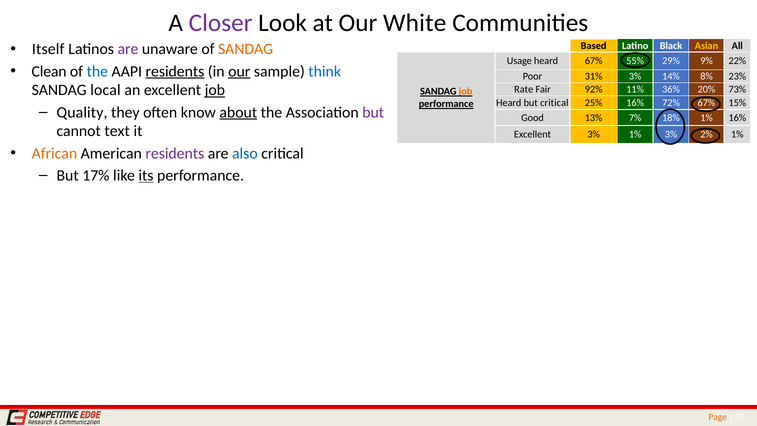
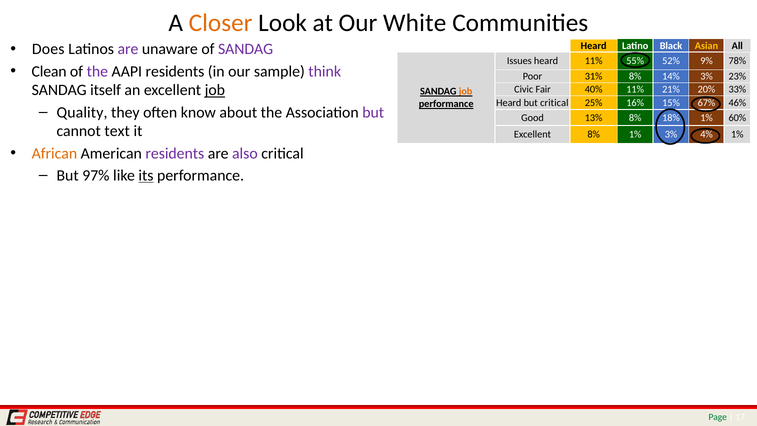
Closer colour: purple -> orange (221, 23)
Itself: Itself -> Does (48, 49)
SANDAG colour: orange -> purple (246, 49)
Based: Based -> Heard (594, 46)
Usage: Usage -> Issues (519, 61)
heard 67%: 67% -> 11% (594, 61)
29%: 29% -> 52% (671, 61)
22%: 22% -> 78% (737, 61)
the colour: blue -> purple (97, 71)
residents underline: present -> none (175, 71)
our underline: present -> none (239, 71)
think colour: blue -> purple (325, 71)
31% 3%: 3% -> 8% (635, 76)
14% 8%: 8% -> 3% (707, 76)
local: local -> itself (106, 90)
Rate: Rate -> Civic (524, 89)
92%: 92% -> 40% (594, 89)
36%: 36% -> 21% (671, 89)
73%: 73% -> 33% (737, 89)
72%: 72% -> 15% (671, 103)
15%: 15% -> 46% (737, 103)
about underline: present -> none (238, 112)
13% 7%: 7% -> 8% (635, 118)
1% 16%: 16% -> 60% (737, 118)
Excellent 3%: 3% -> 8% (594, 134)
2%: 2% -> 4% (707, 134)
also colour: blue -> purple (245, 153)
17%: 17% -> 97% (96, 175)
Page colour: orange -> green (718, 417)
